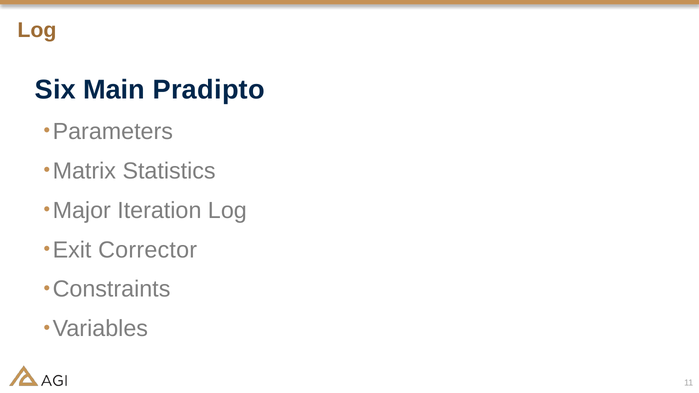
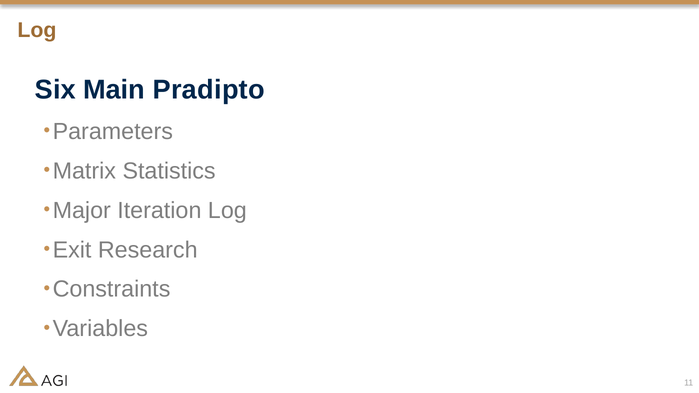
Corrector: Corrector -> Research (148, 250)
